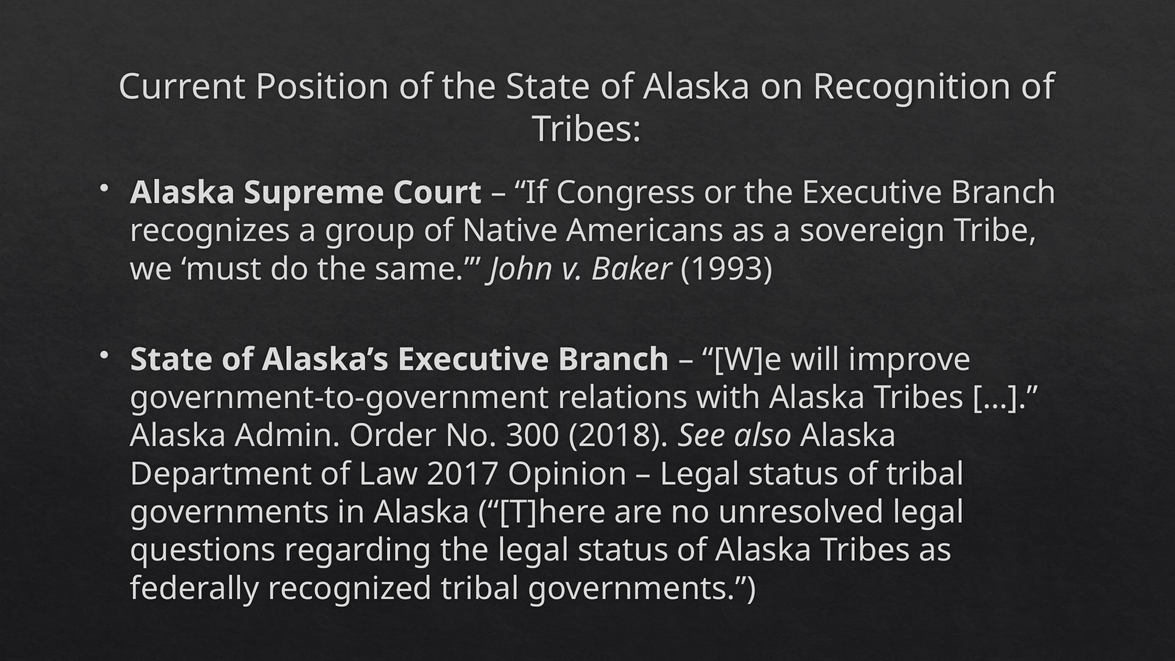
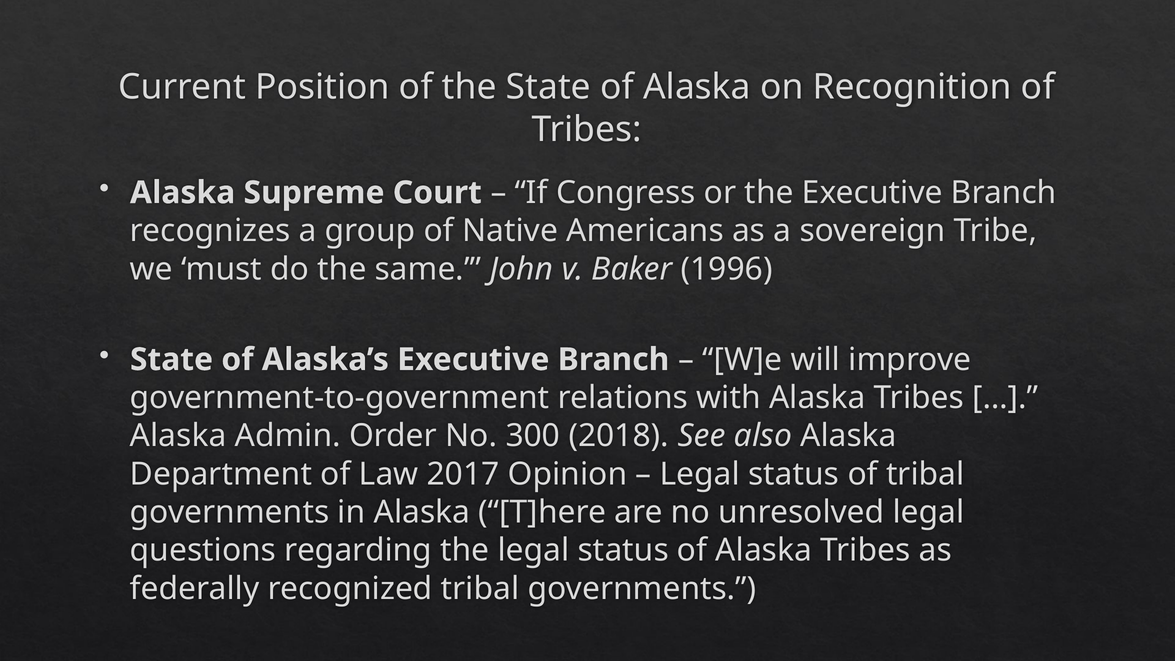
1993: 1993 -> 1996 (727, 269)
